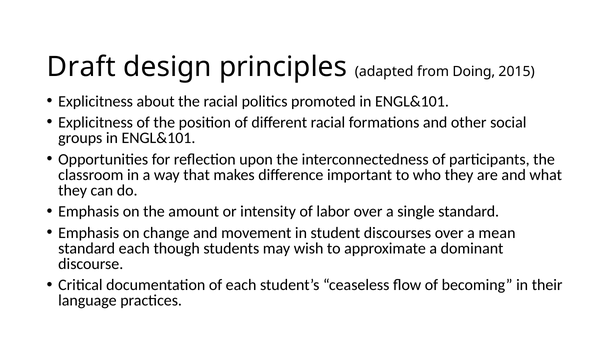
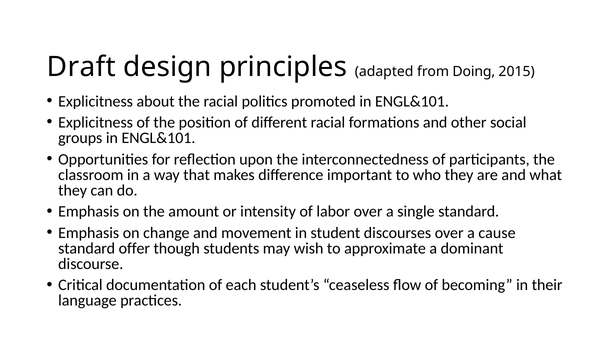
mean: mean -> cause (497, 233)
standard each: each -> offer (134, 248)
